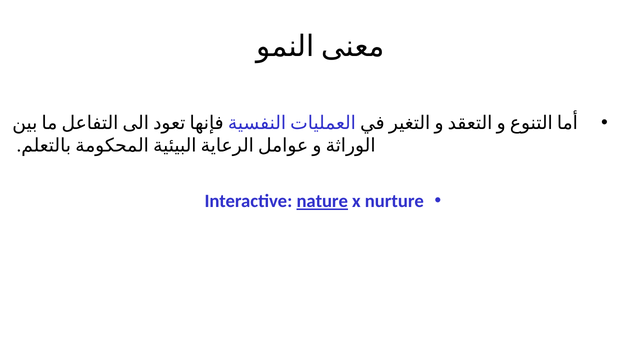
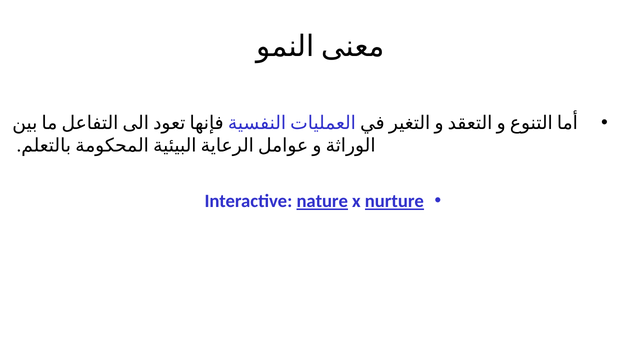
nurture underline: none -> present (394, 201)
